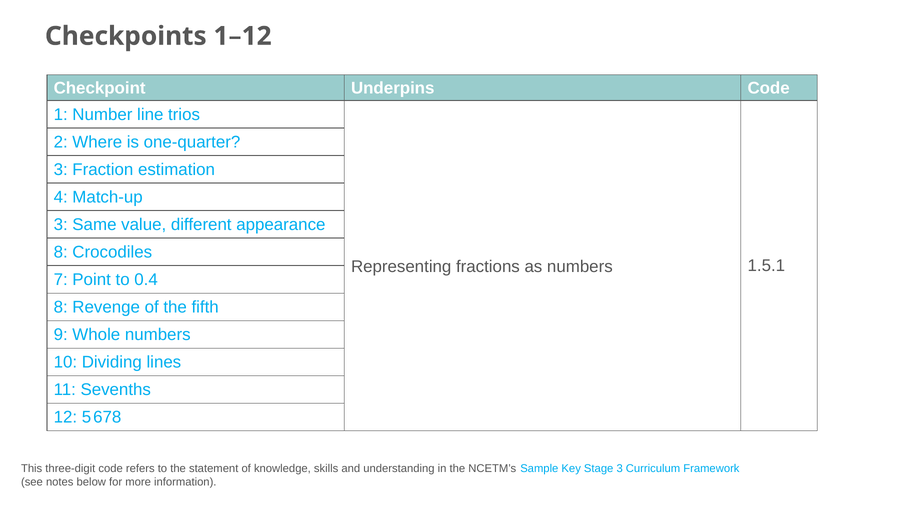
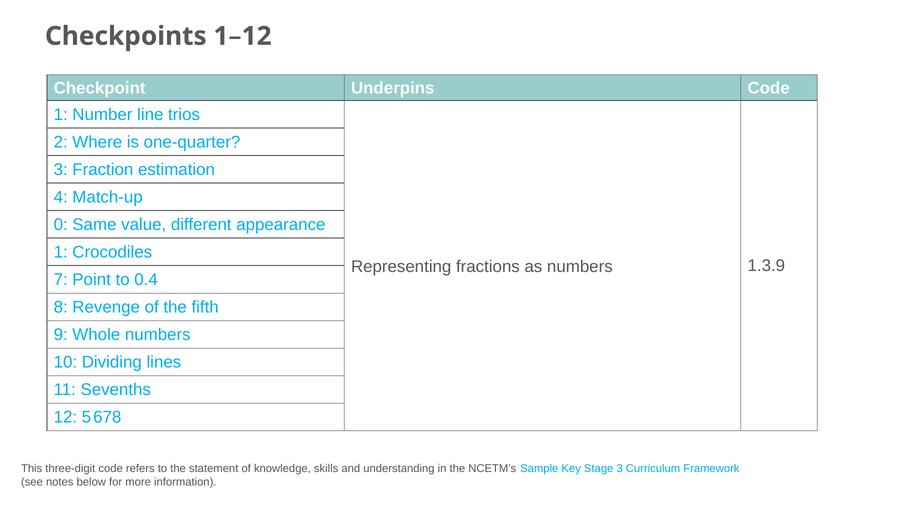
3: 3 -> 0 (61, 225)
8: 8 -> 1 (61, 252)
1.5.1: 1.5.1 -> 1.3.9 (766, 266)
